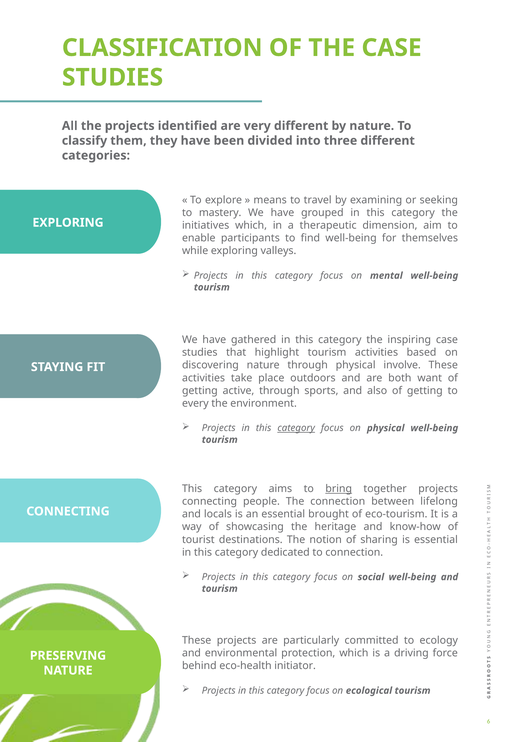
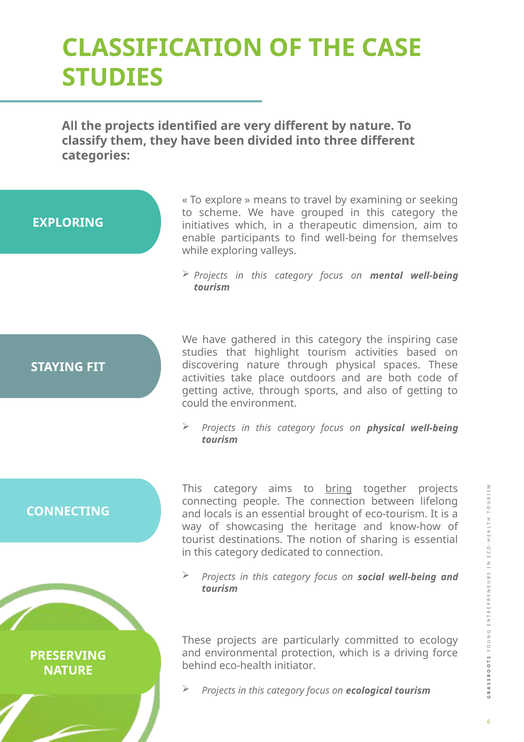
mastery: mastery -> scheme (220, 212)
involve: involve -> spaces (402, 365)
want: want -> code (430, 377)
every: every -> could (195, 403)
category underline: present -> none (296, 428)
